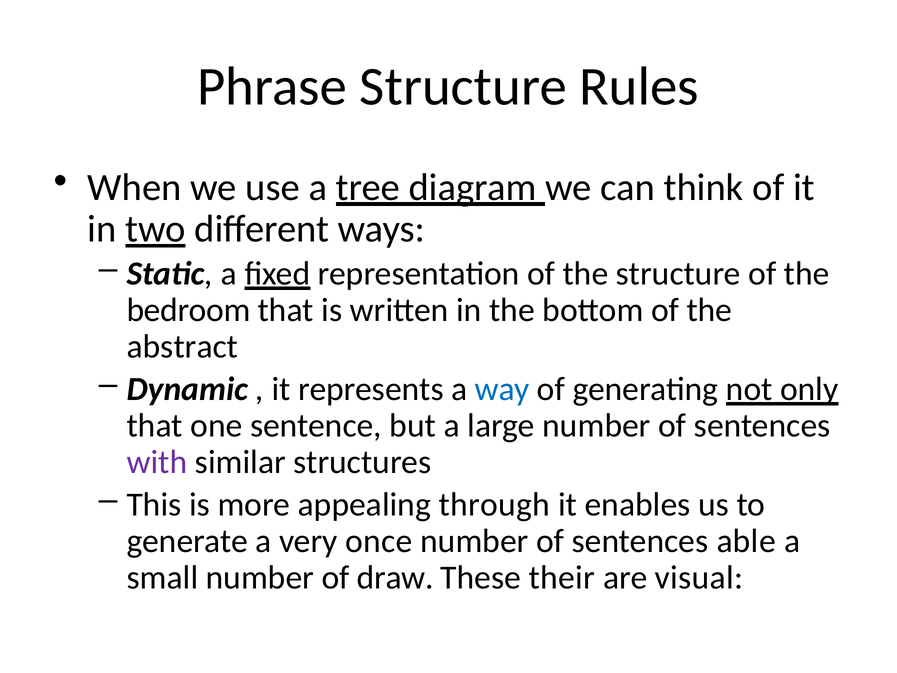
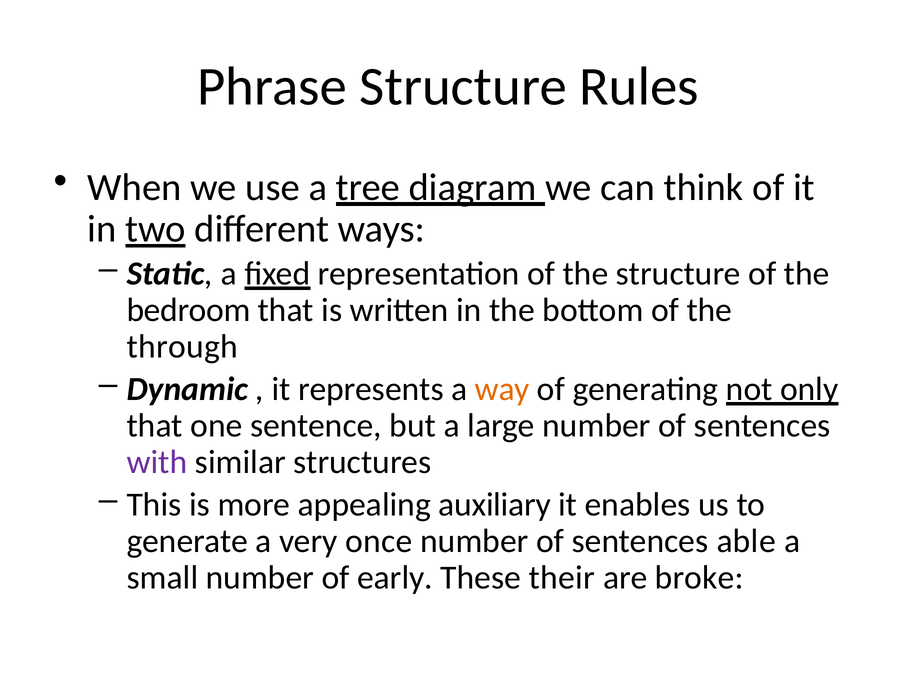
abstract: abstract -> through (182, 347)
way colour: blue -> orange (502, 389)
through: through -> auxiliary (495, 505)
draw: draw -> early (395, 577)
visual: visual -> broke (699, 577)
